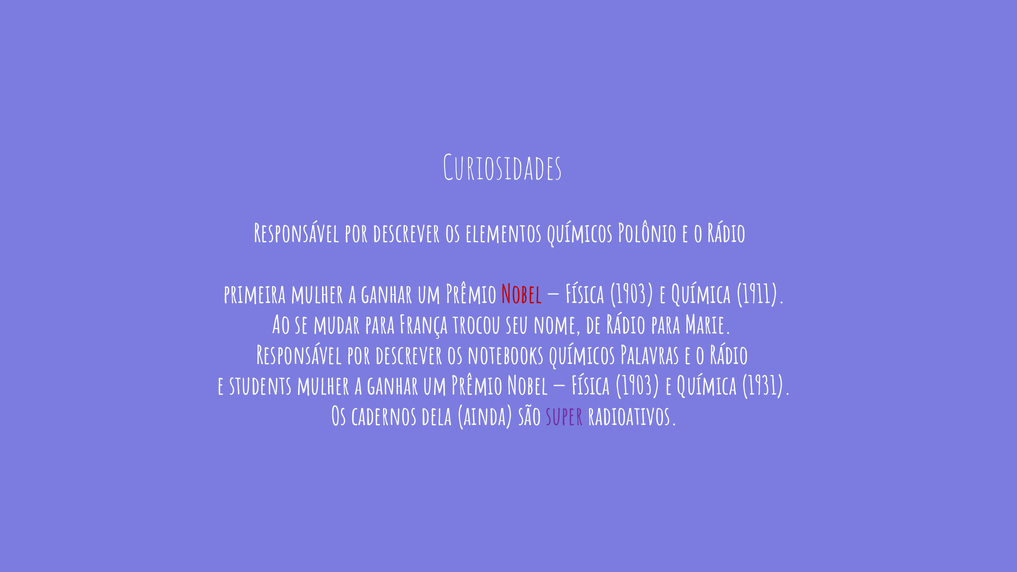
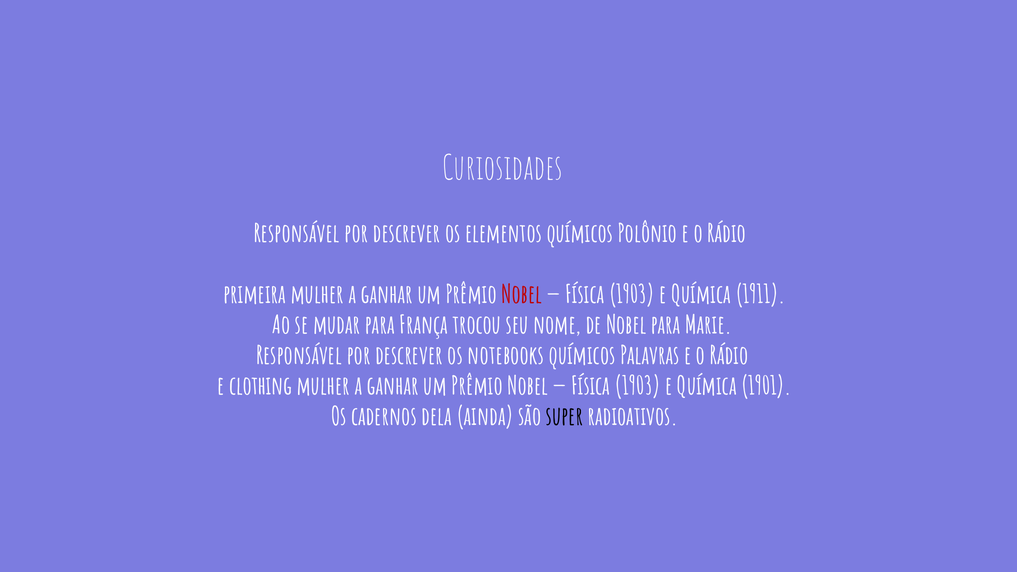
de Rádio: Rádio -> Nobel (626, 325)
students: students -> clothing (261, 386)
1931: 1931 -> 1901 (766, 386)
super colour: purple -> black (564, 417)
